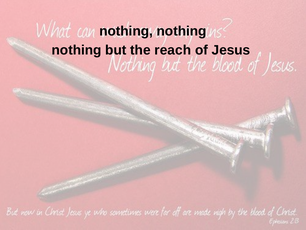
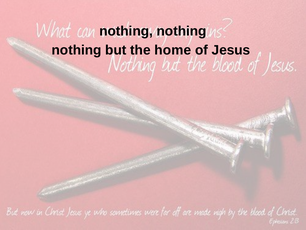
reach: reach -> home (173, 50)
